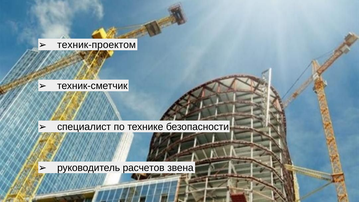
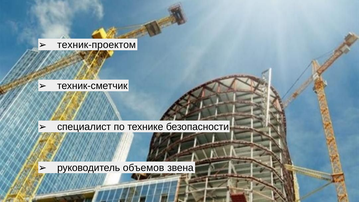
расчетов: расчетов -> объемов (144, 168)
